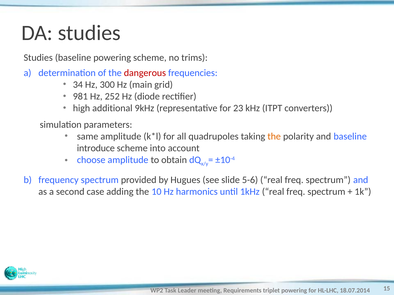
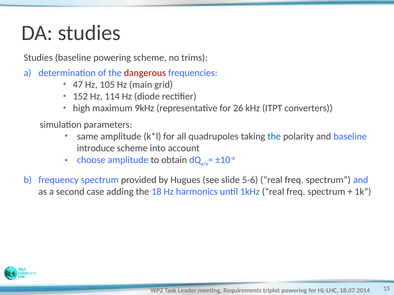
34: 34 -> 47 (78, 85)
300: 300 -> 105 (107, 85)
981: 981 -> 152 (80, 97)
252: 252 -> 114 (112, 97)
additional: additional -> maximum (112, 108)
23: 23 -> 26 (238, 108)
the colour: orange -> blue (274, 137)
10: 10 -> 18 (156, 192)
